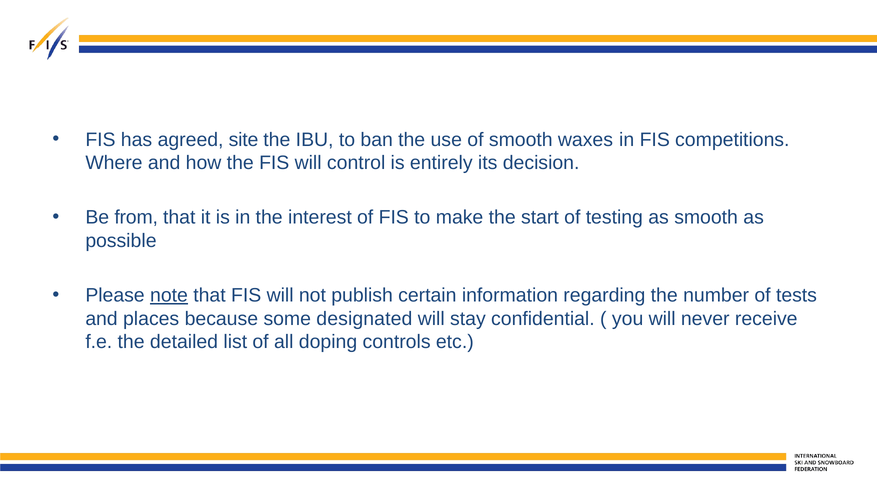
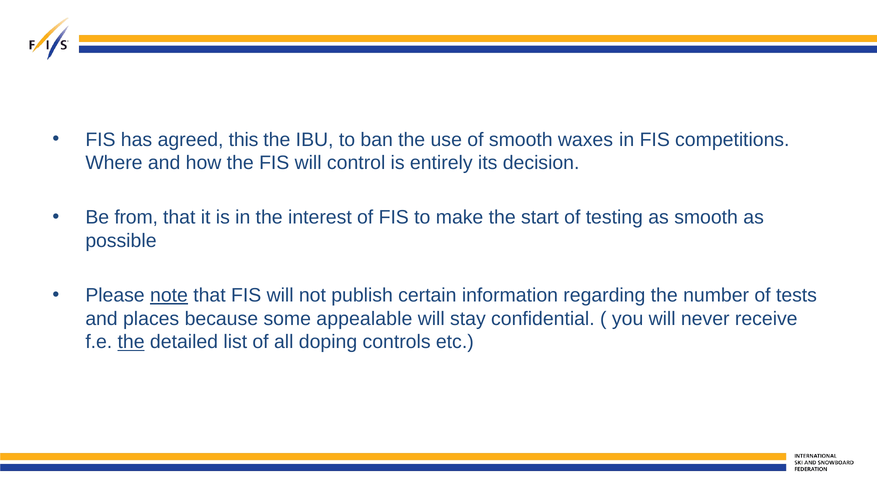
site: site -> this (244, 140)
designated: designated -> appealable (364, 319)
the underline: none -> present (131, 342)
